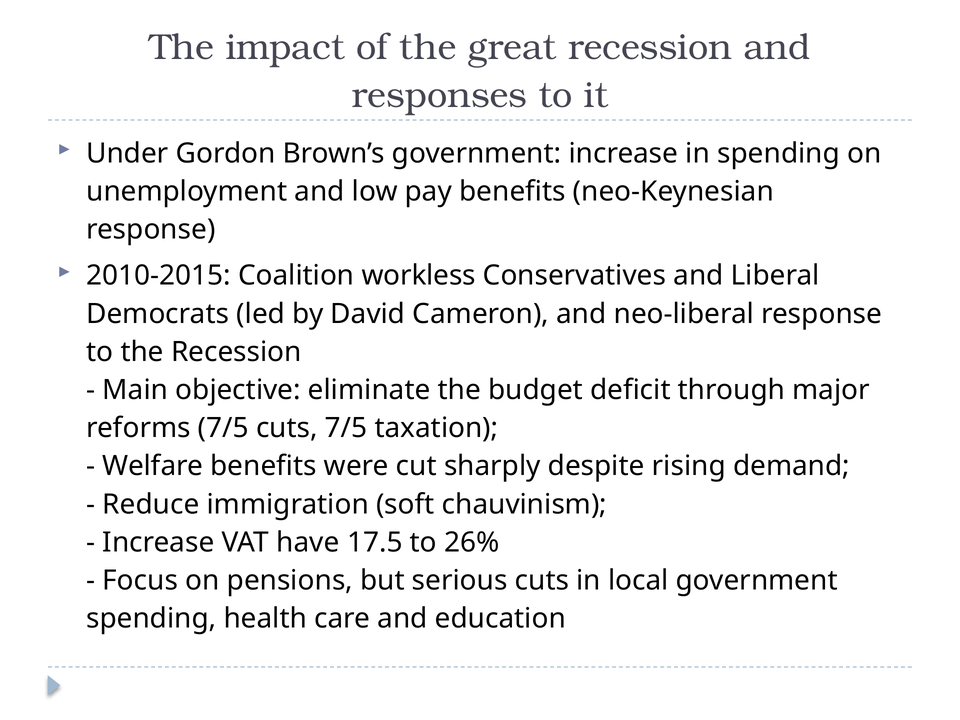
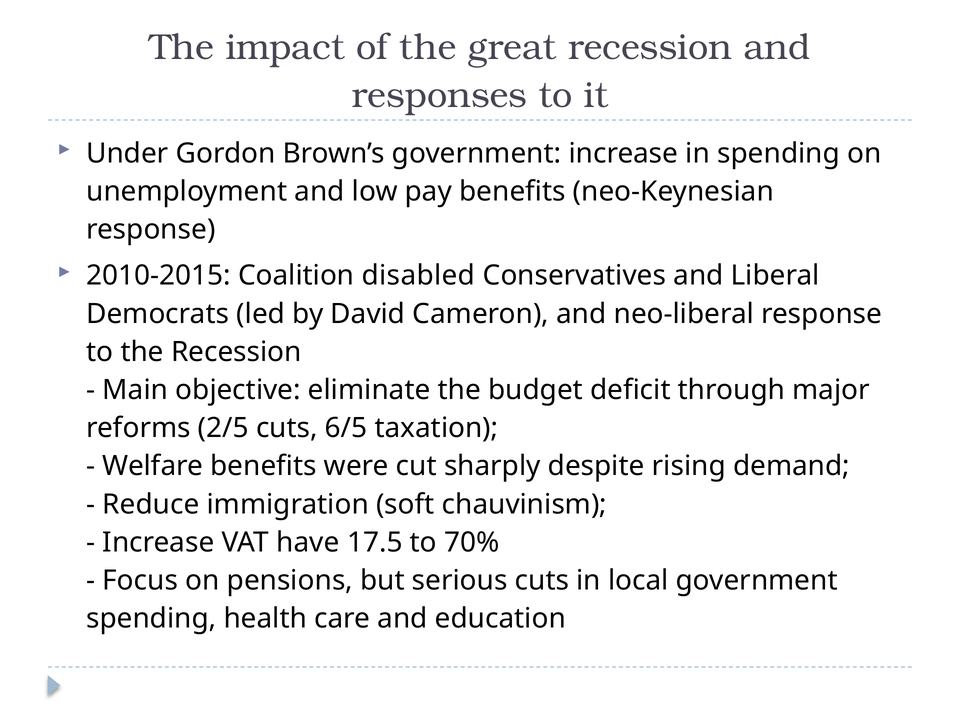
workless: workless -> disabled (418, 276)
reforms 7/5: 7/5 -> 2/5 (223, 428)
cuts 7/5: 7/5 -> 6/5 (346, 428)
26%: 26% -> 70% (472, 542)
